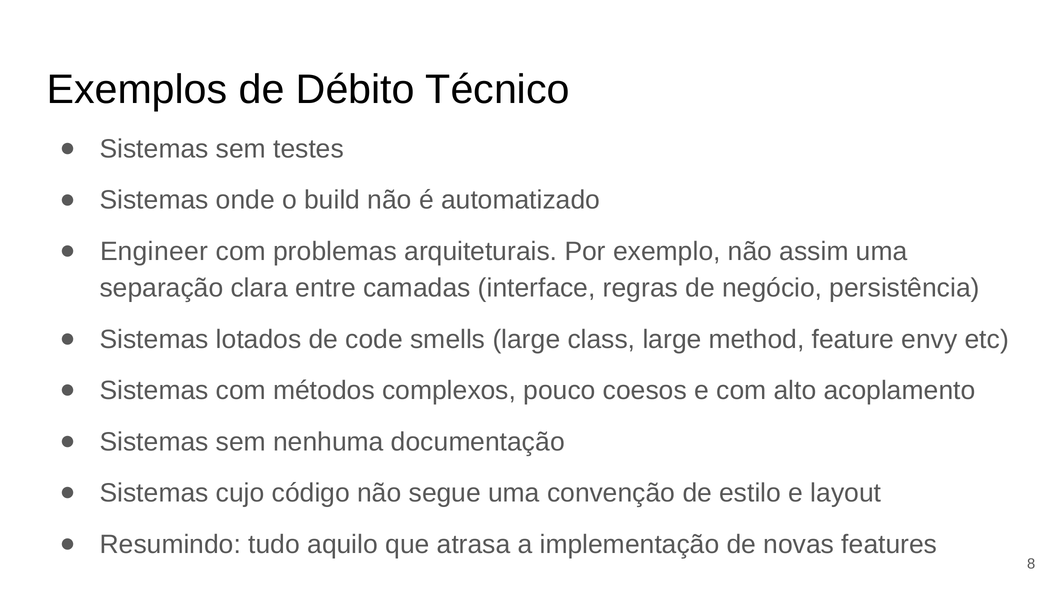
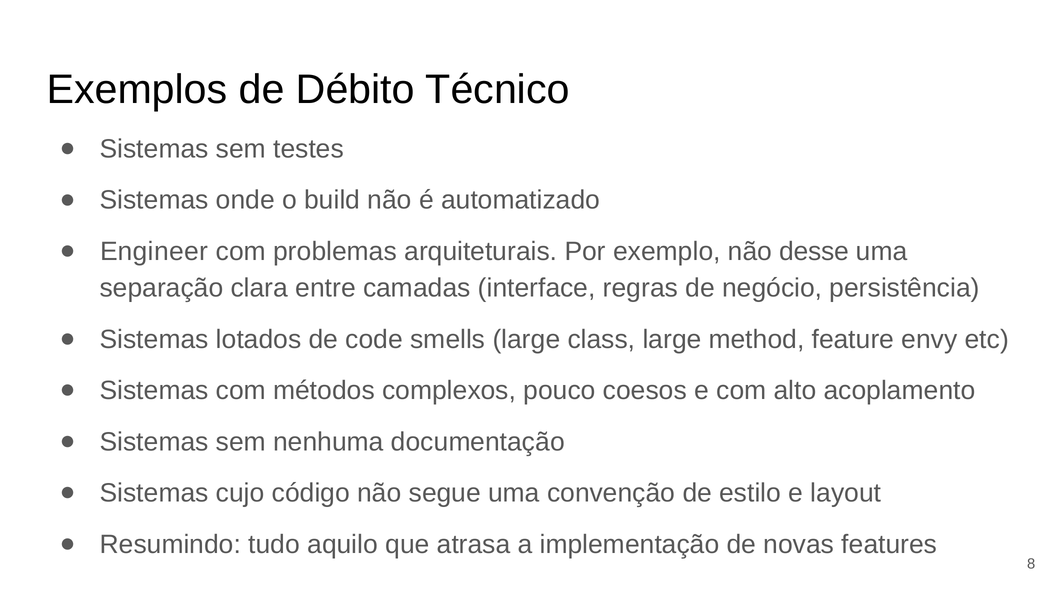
assim: assim -> desse (814, 252)
